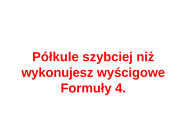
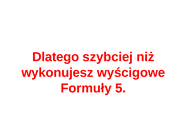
Półkule: Półkule -> Dlatego (56, 57)
4: 4 -> 5 (121, 88)
